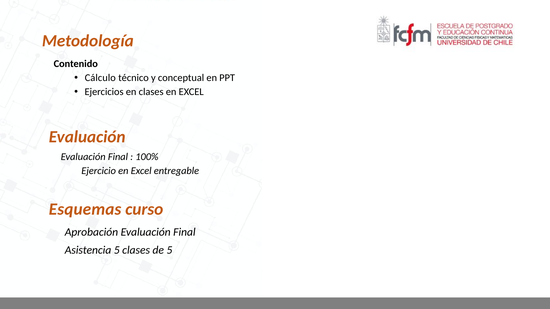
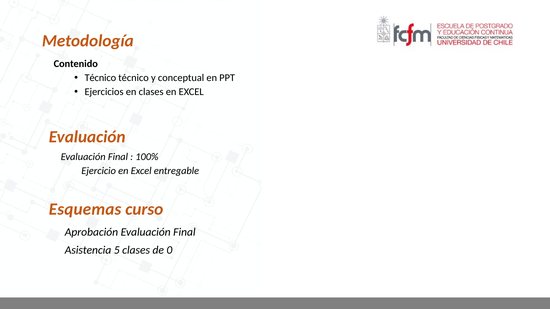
Cálculo: Cálculo -> Técnico (100, 78)
de 5: 5 -> 0 (169, 250)
